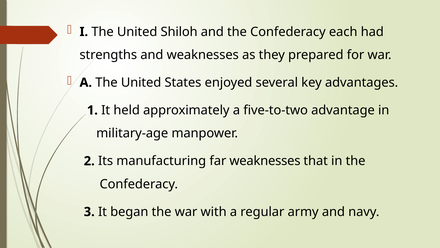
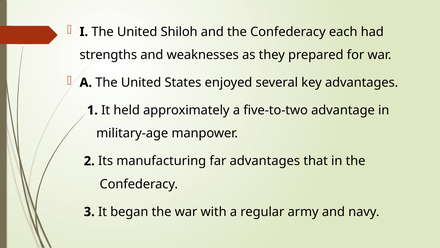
far weaknesses: weaknesses -> advantages (265, 161)
